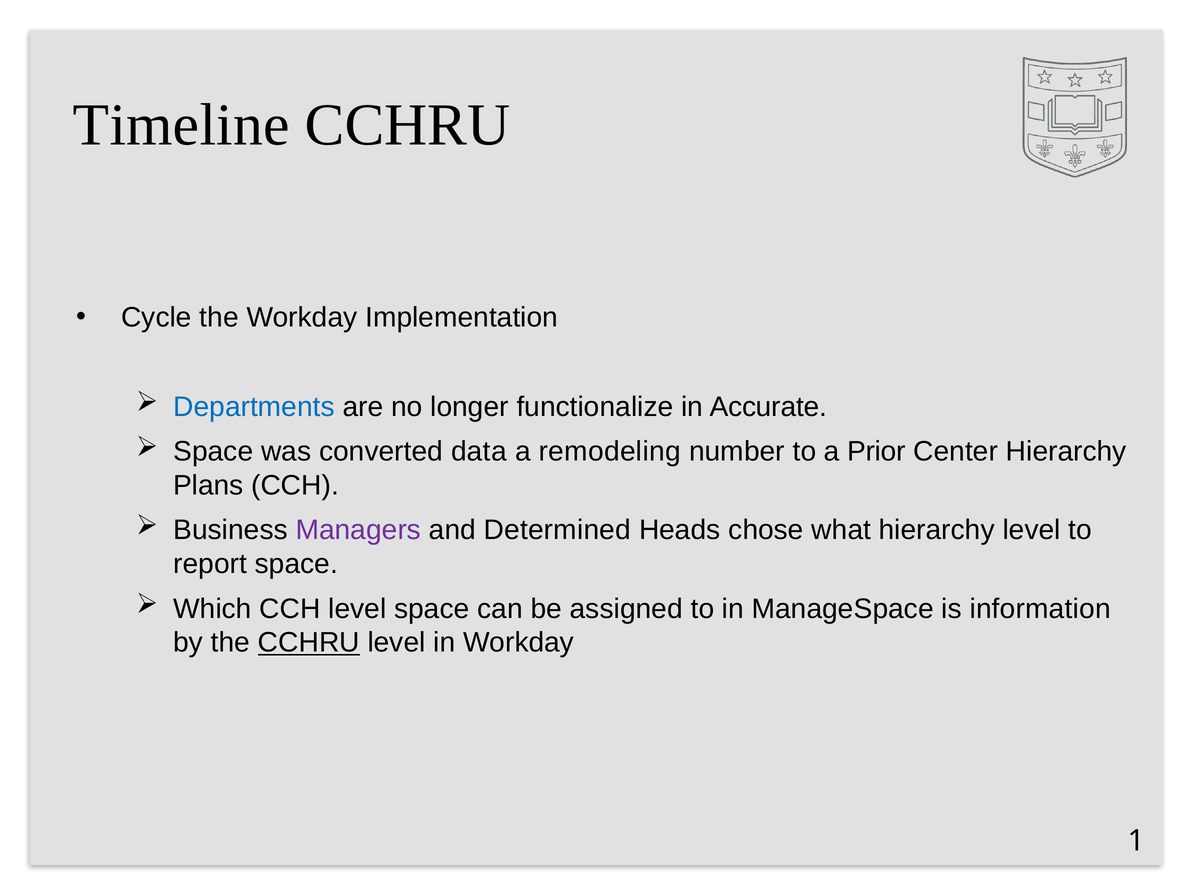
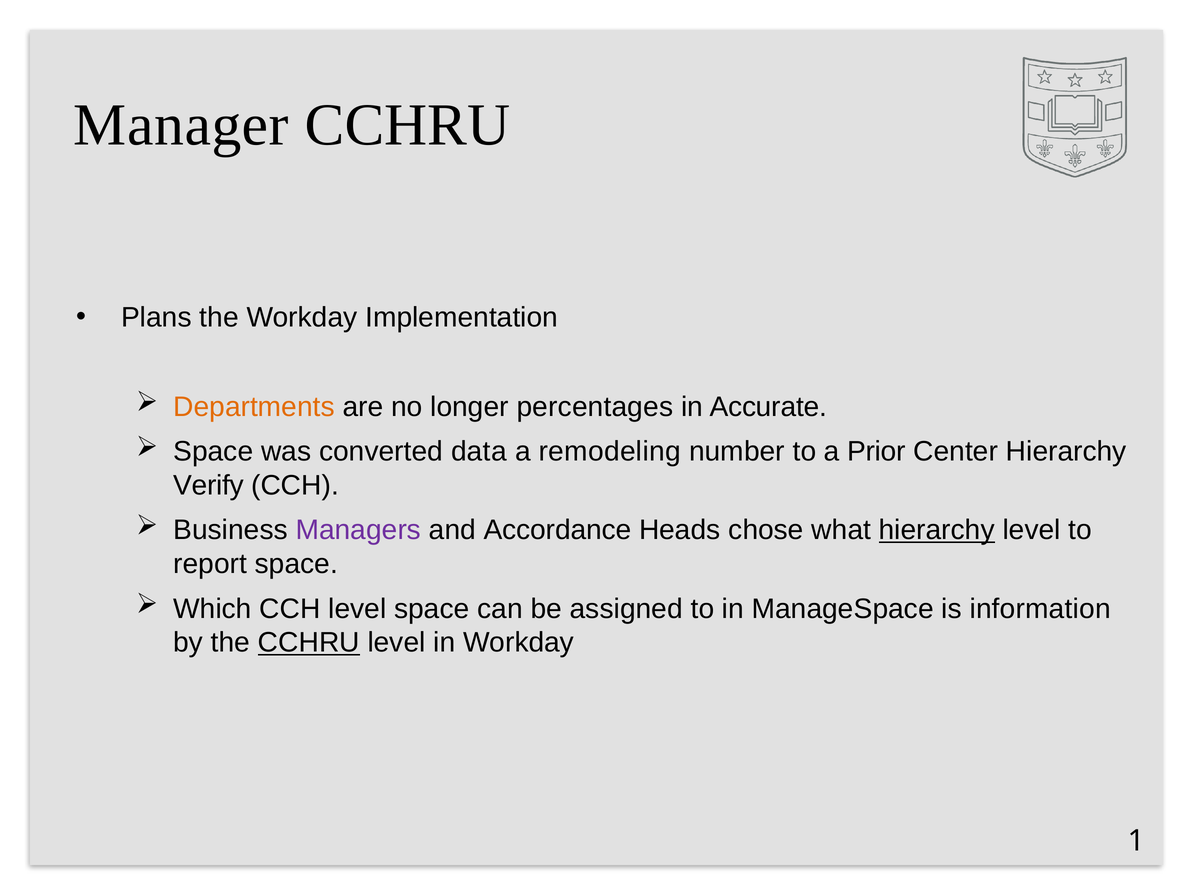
Timeline: Timeline -> Manager (181, 125)
Cycle: Cycle -> Plans (156, 317)
Departments colour: blue -> orange (254, 407)
functionalize: functionalize -> percentages (595, 407)
Plans: Plans -> Verify (208, 485)
Determined: Determined -> Accordance (557, 530)
hierarchy underline: none -> present (937, 530)
